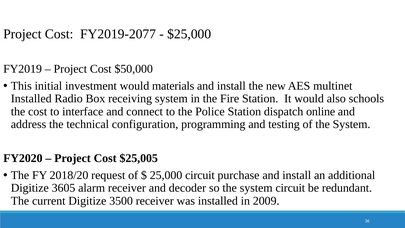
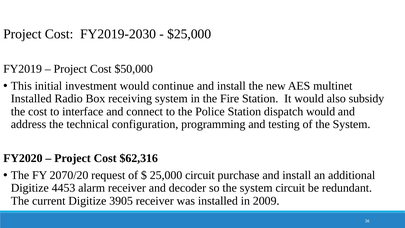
FY2019-2077: FY2019-2077 -> FY2019-2030 (118, 34)
materials: materials -> continue (173, 86)
schools: schools -> subsidy (366, 99)
dispatch online: online -> would (321, 111)
$25,005: $25,005 -> $62,316 (139, 158)
2018/20: 2018/20 -> 2070/20 (69, 175)
3605: 3605 -> 4453 (64, 188)
3500: 3500 -> 3905 (121, 201)
